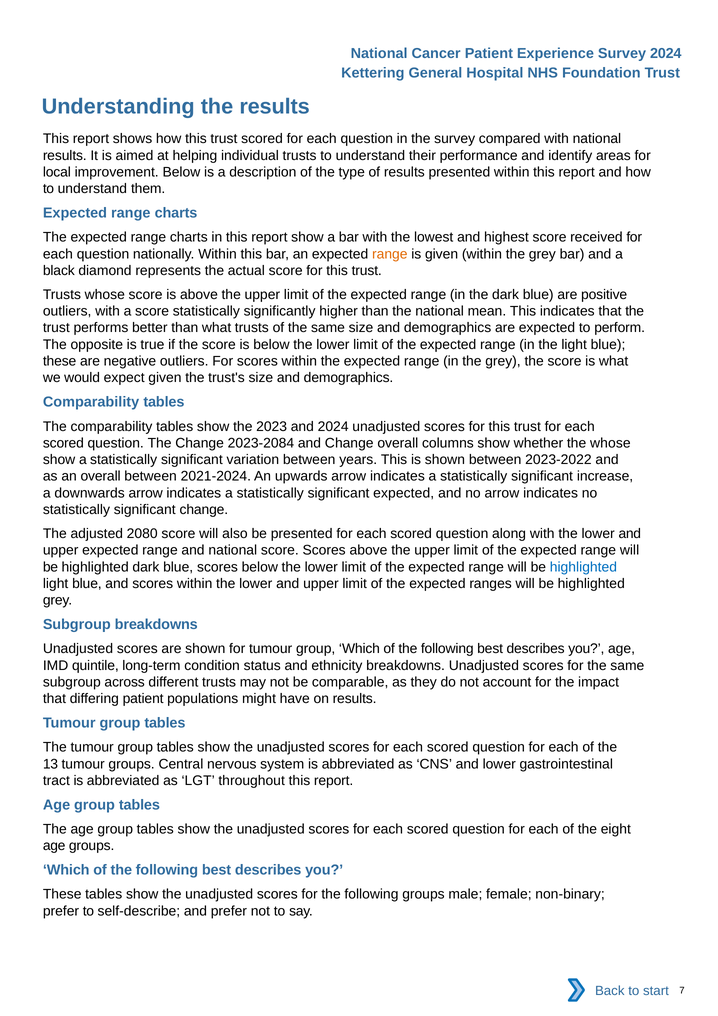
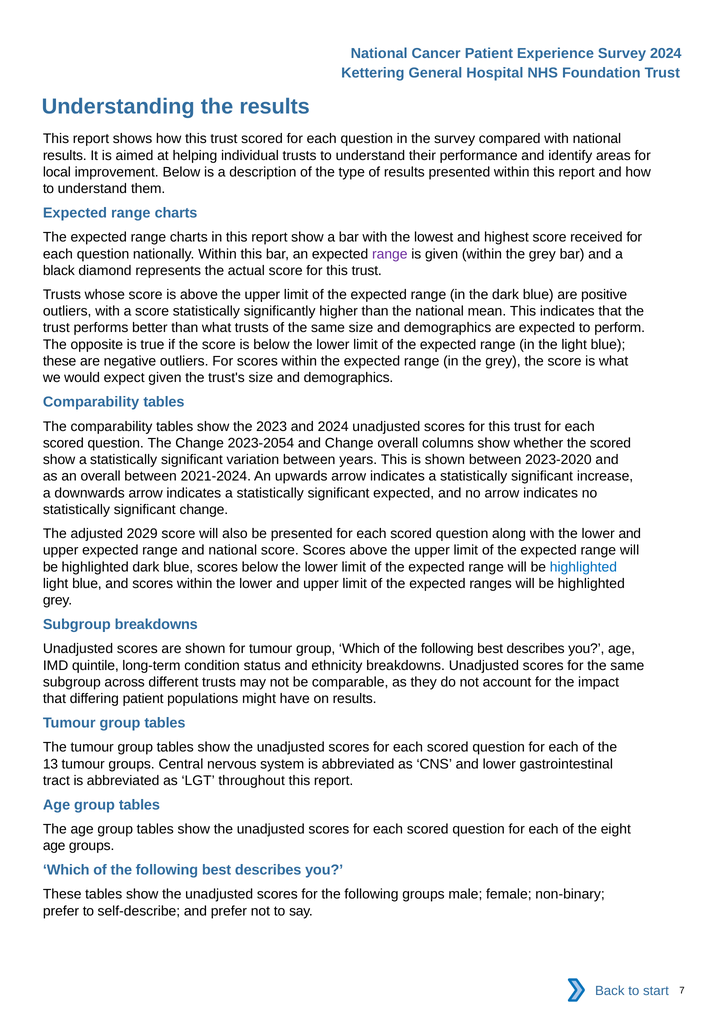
range colour: orange -> purple (390, 254)
2023-2084: 2023-2084 -> 2023-2054 (261, 443)
the whose: whose -> scored (611, 443)
2023-2022: 2023-2022 -> 2023-2020 (558, 460)
2080: 2080 -> 2029 (142, 534)
